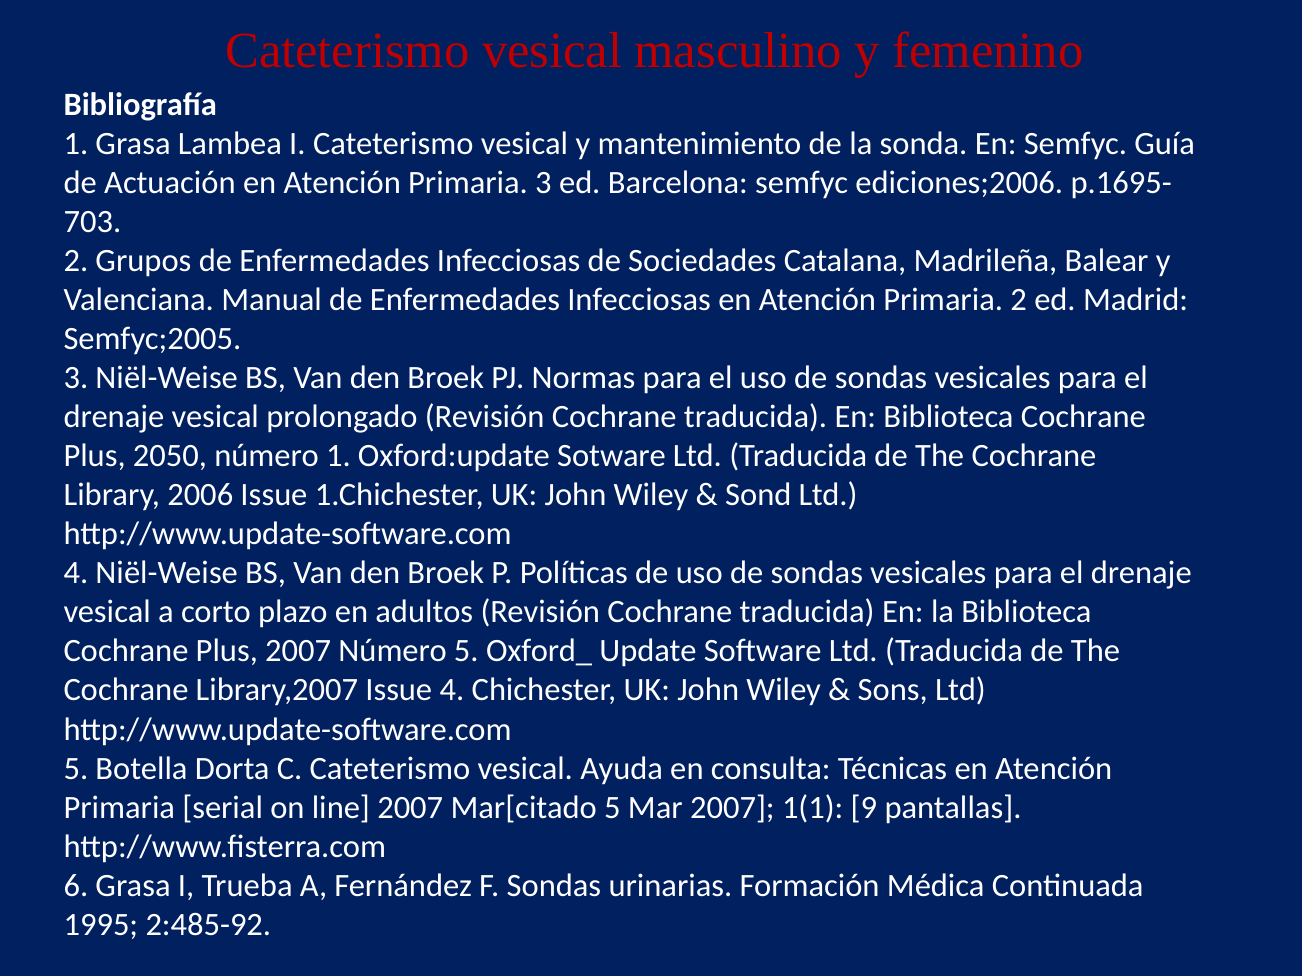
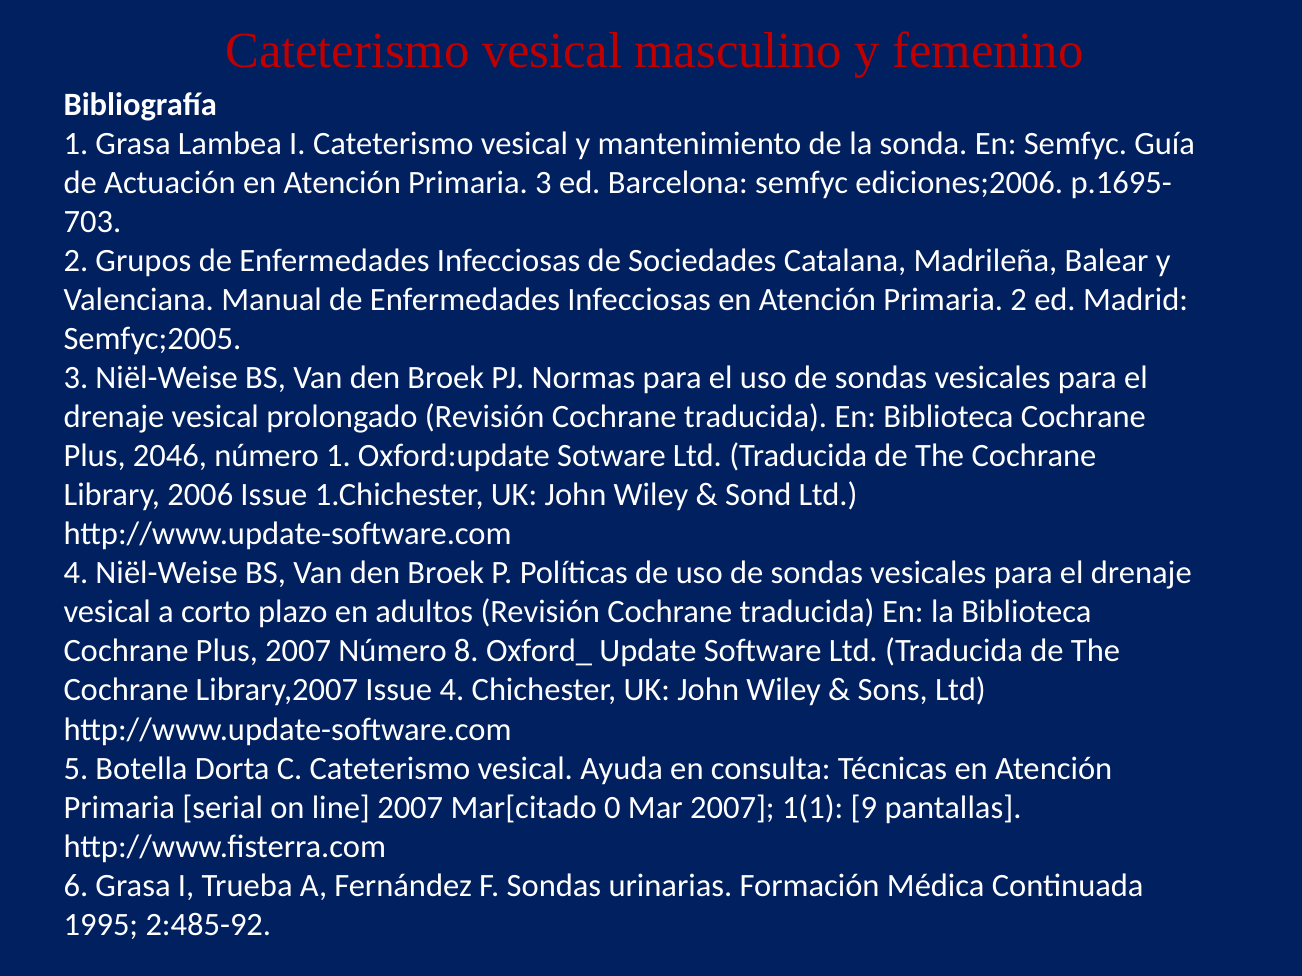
2050: 2050 -> 2046 (170, 456)
Número 5: 5 -> 8 (466, 652)
Mar[citado 5: 5 -> 0 (612, 808)
